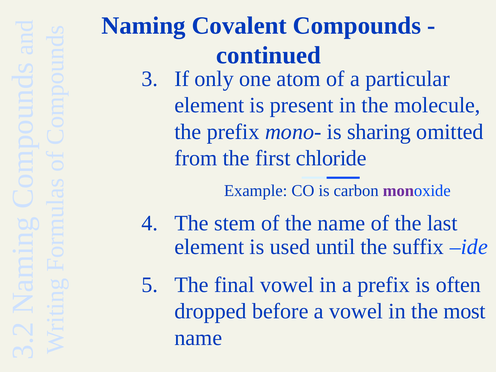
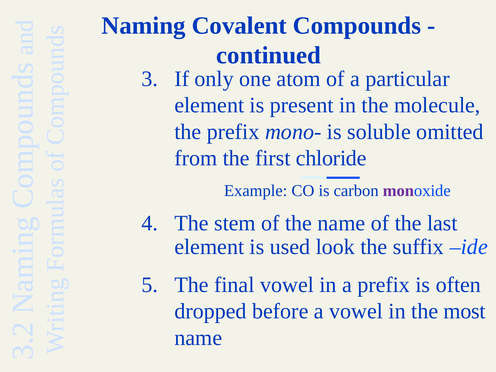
sharing: sharing -> soluble (379, 132)
until: until -> look (335, 247)
